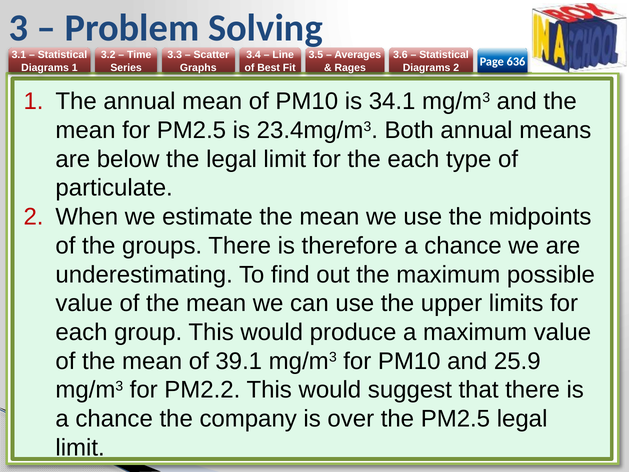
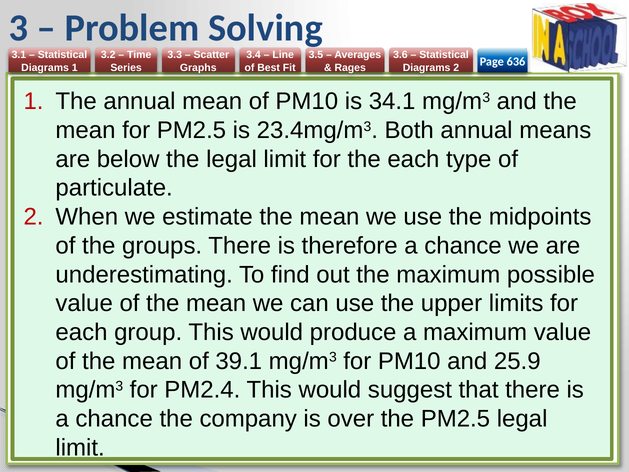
PM2.2: PM2.2 -> PM2.4 (202, 390)
